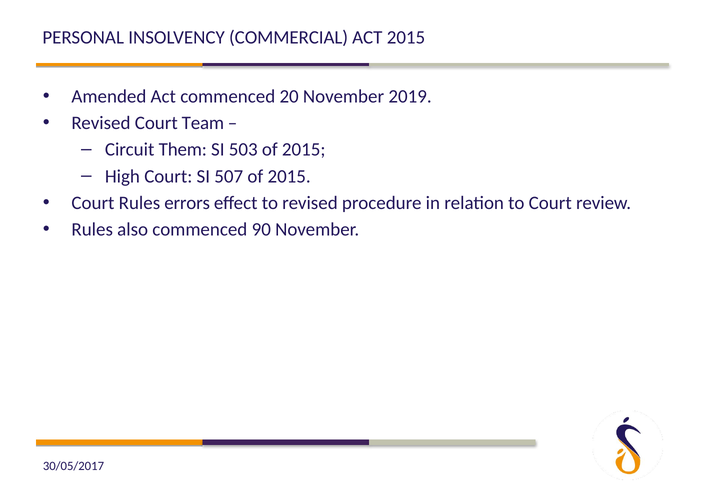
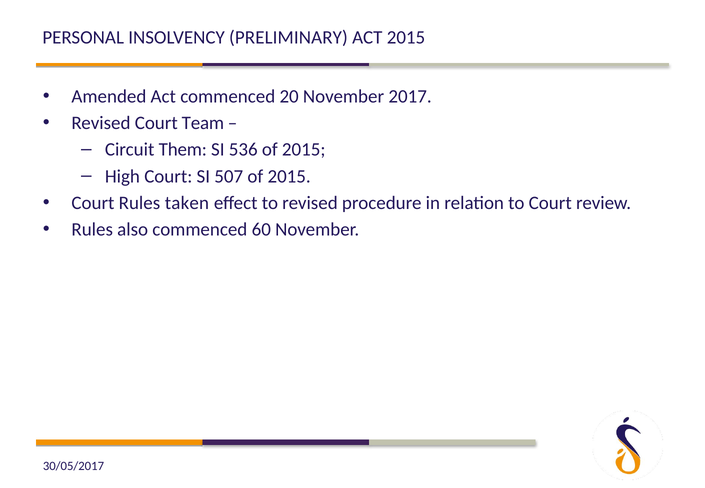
COMMERCIAL: COMMERCIAL -> PRELIMINARY (288, 37)
2019: 2019 -> 2017 (410, 97)
503: 503 -> 536 (243, 150)
errors: errors -> taken (187, 203)
90: 90 -> 60 (261, 229)
